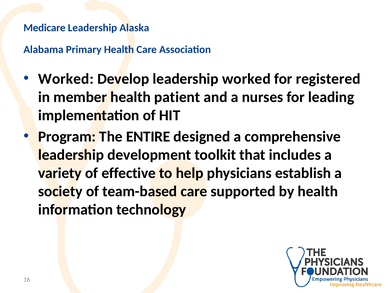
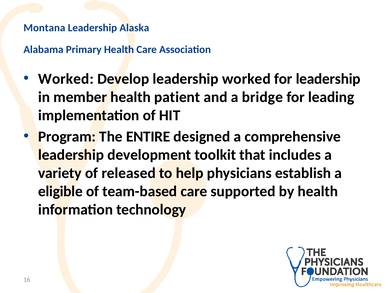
Medicare: Medicare -> Montana (44, 28)
for registered: registered -> leadership (328, 79)
nurses: nurses -> bridge (262, 97)
effective: effective -> released (129, 173)
society: society -> eligible (60, 191)
